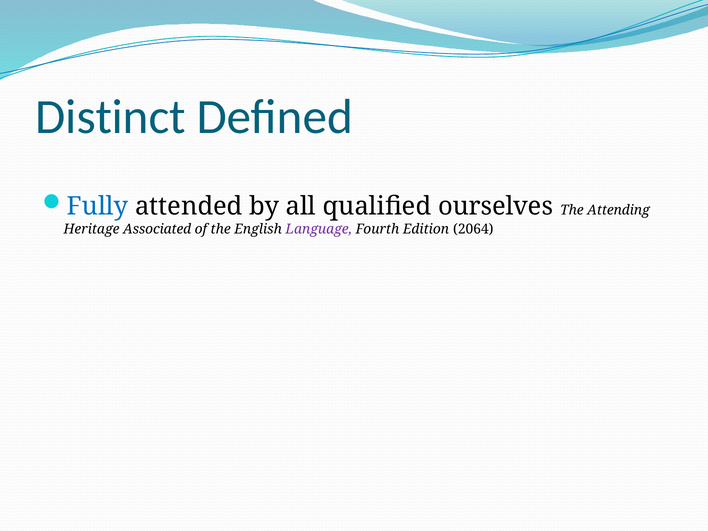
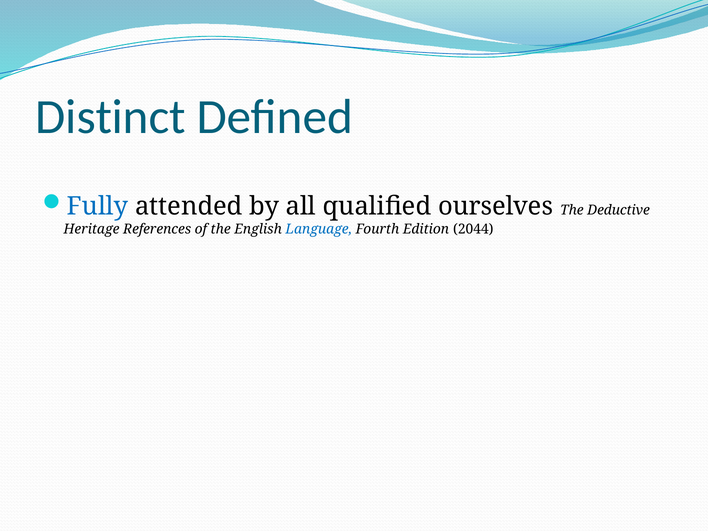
Attending: Attending -> Deductive (619, 210)
Associated: Associated -> References (157, 229)
Language colour: purple -> blue (319, 229)
2064: 2064 -> 2044 (473, 229)
